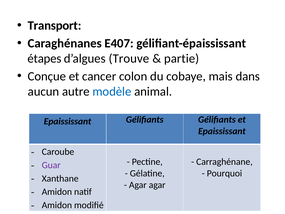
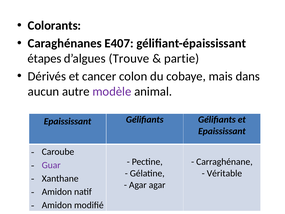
Transport: Transport -> Colorants (54, 25)
Conçue: Conçue -> Dérivés (47, 76)
modèle colour: blue -> purple (112, 91)
Pourquoi: Pourquoi -> Véritable (224, 173)
